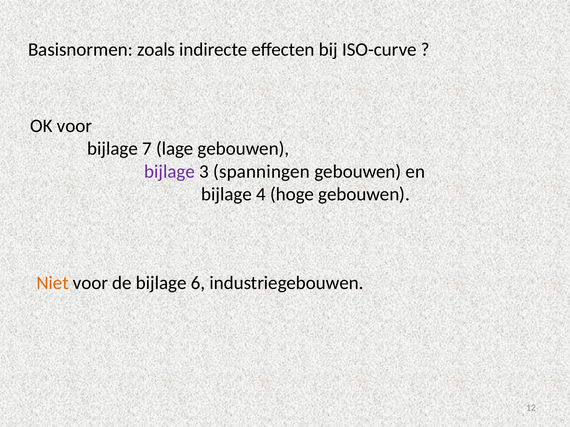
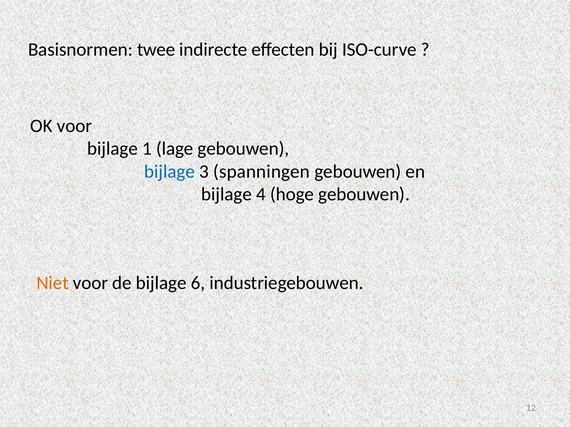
zoals: zoals -> twee (156, 50)
7: 7 -> 1 (147, 149)
bijlage colour: purple -> blue (170, 172)
